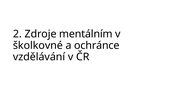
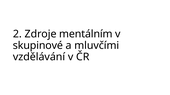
školkovné: školkovné -> skupinové (38, 46)
ochránce: ochránce -> mluvčími (97, 46)
